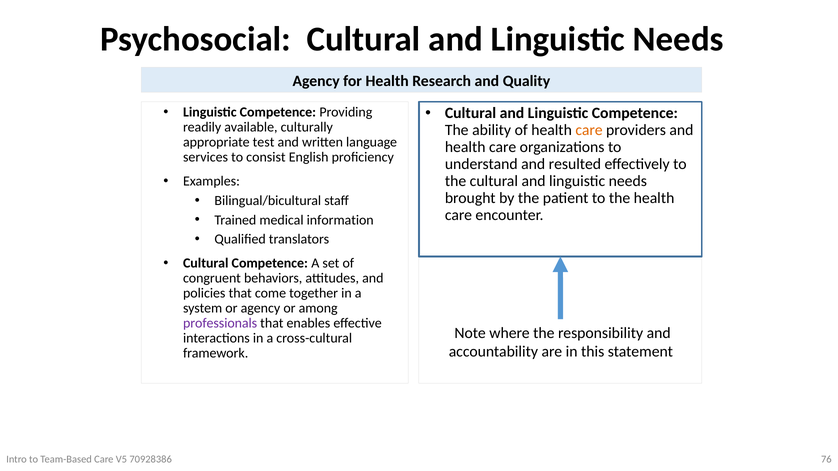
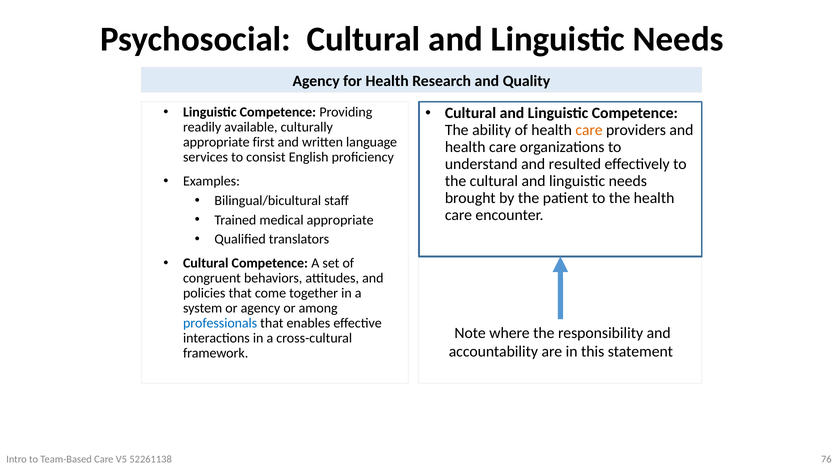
test: test -> first (264, 142)
medical information: information -> appropriate (340, 220)
professionals colour: purple -> blue (220, 323)
70928386: 70928386 -> 52261138 (151, 460)
